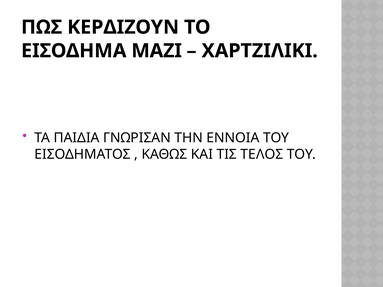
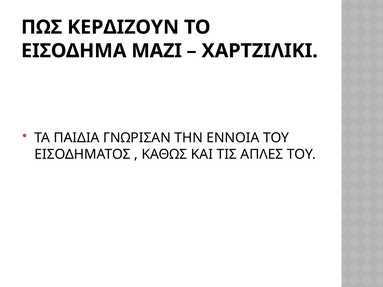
ΤΕΛΟΣ: ΤΕΛΟΣ -> ΑΠΛΕΣ (262, 155)
